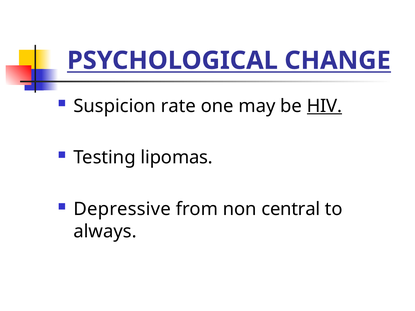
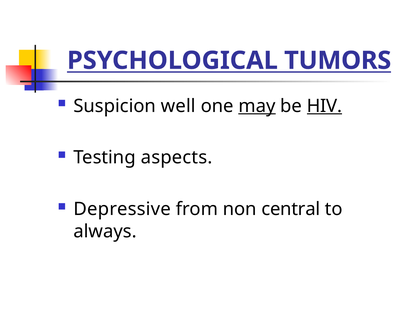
CHANGE: CHANGE -> TUMORS (338, 61)
rate: rate -> well (178, 106)
may underline: none -> present (257, 106)
lipomas: lipomas -> aspects (177, 158)
